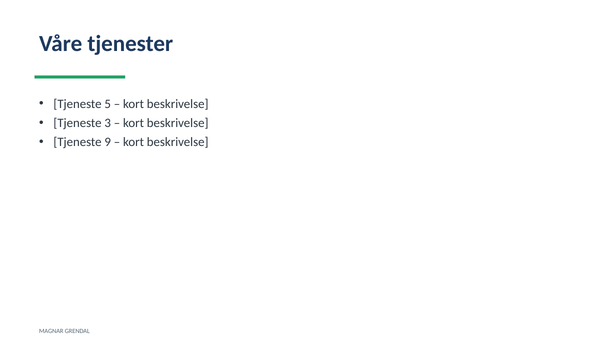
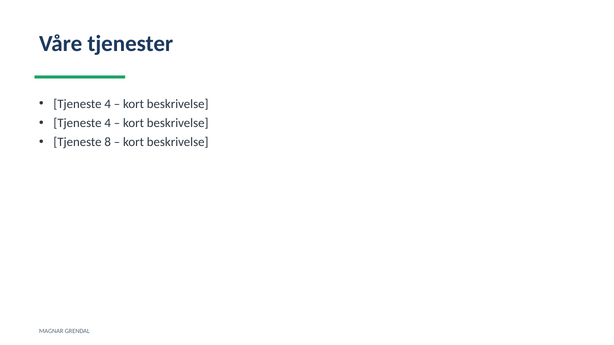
5: 5 -> 4 (108, 104)
3: 3 -> 4 (108, 123)
9: 9 -> 8 (108, 142)
